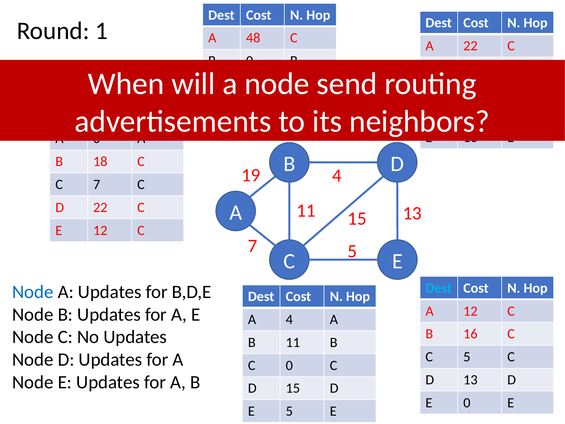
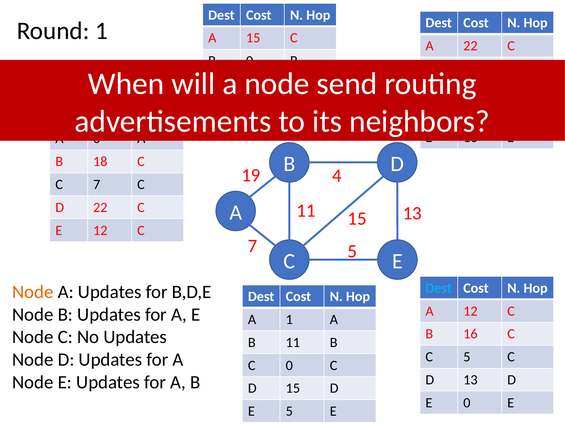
A 48: 48 -> 15 (253, 38)
Node colour: blue -> orange (33, 292)
A 4: 4 -> 1 (289, 319)
